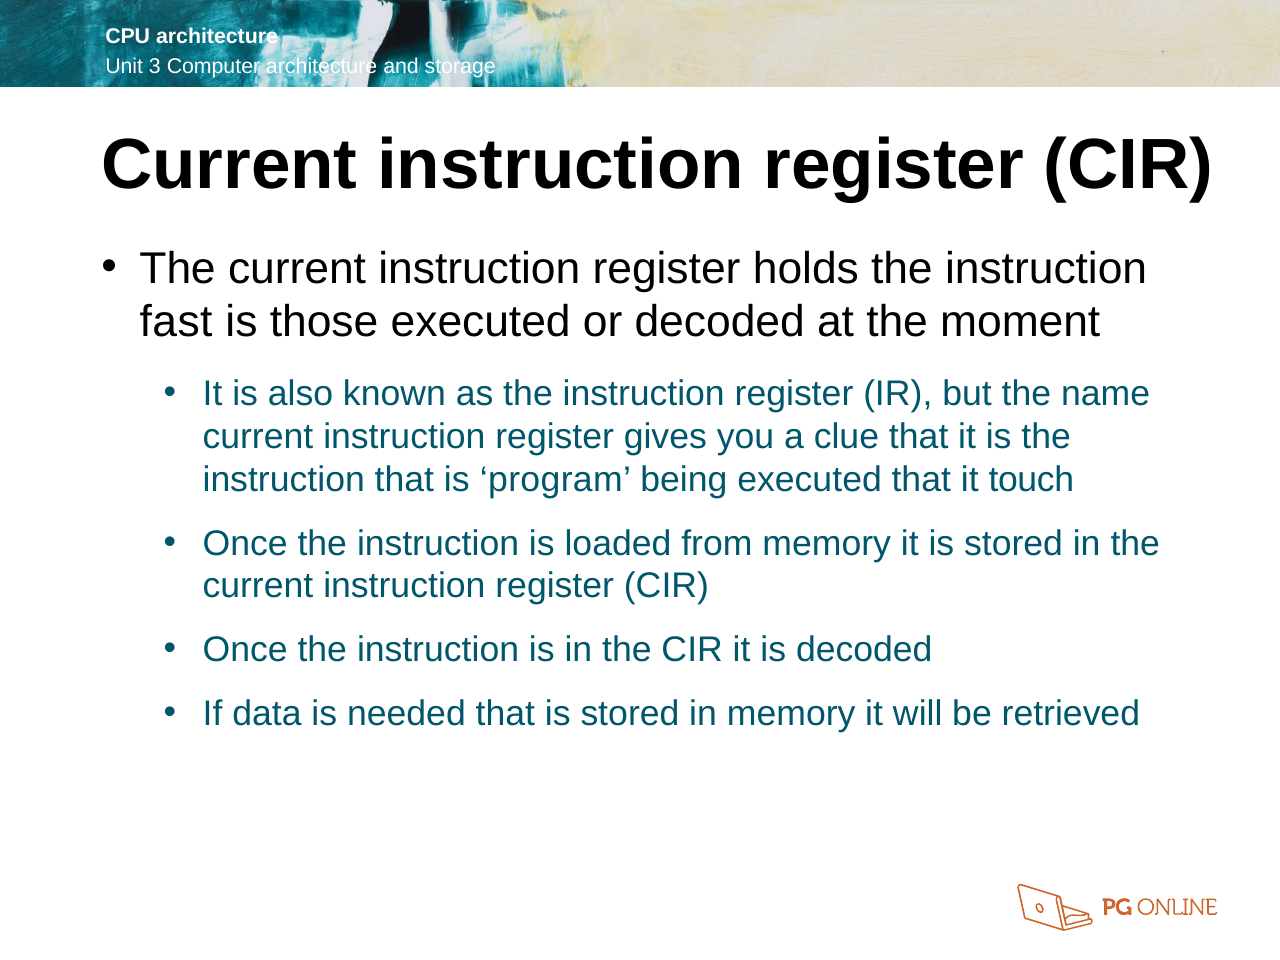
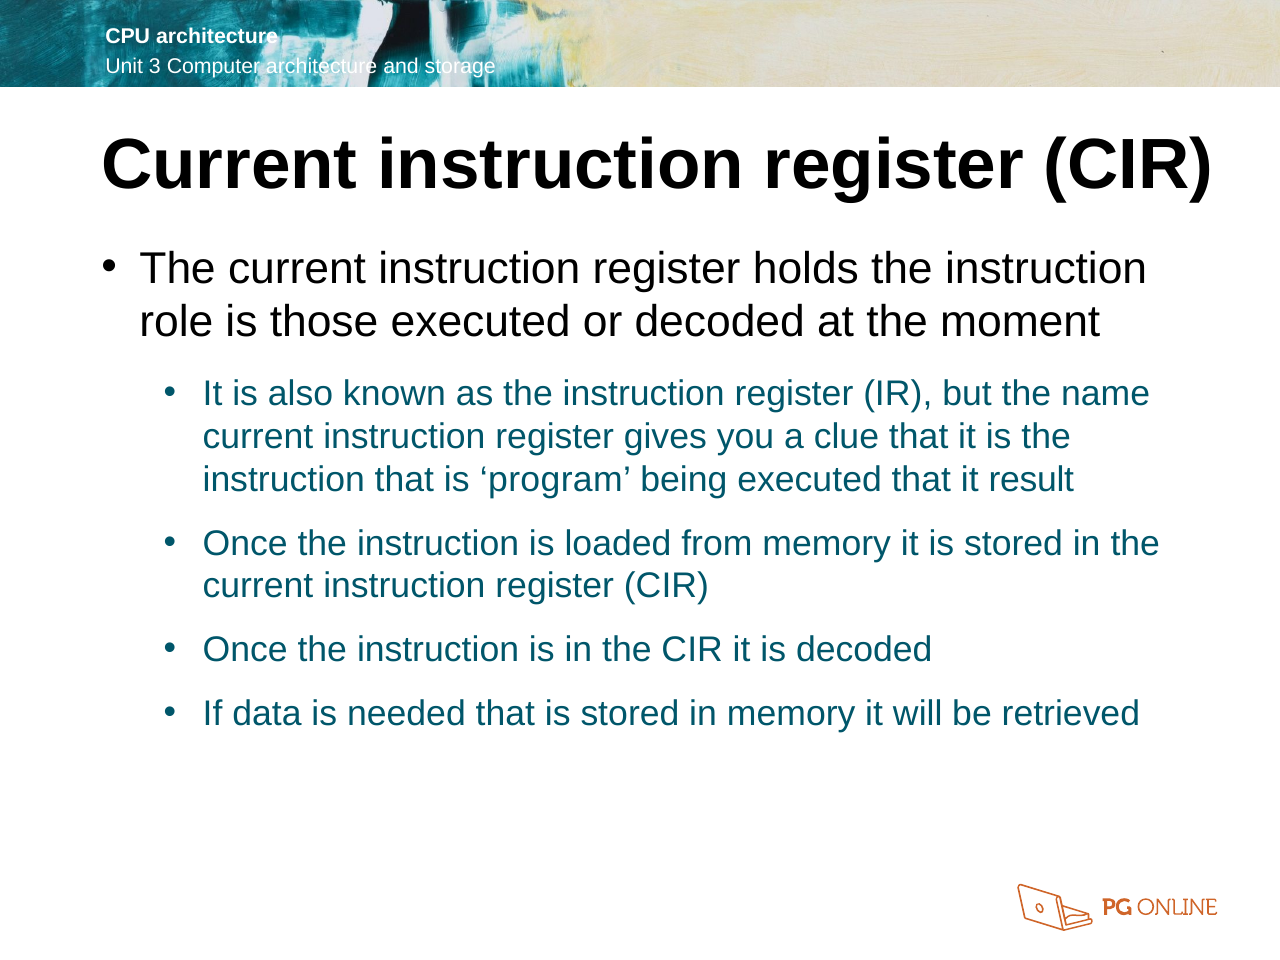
fast: fast -> role (176, 322)
touch: touch -> result (1031, 479)
